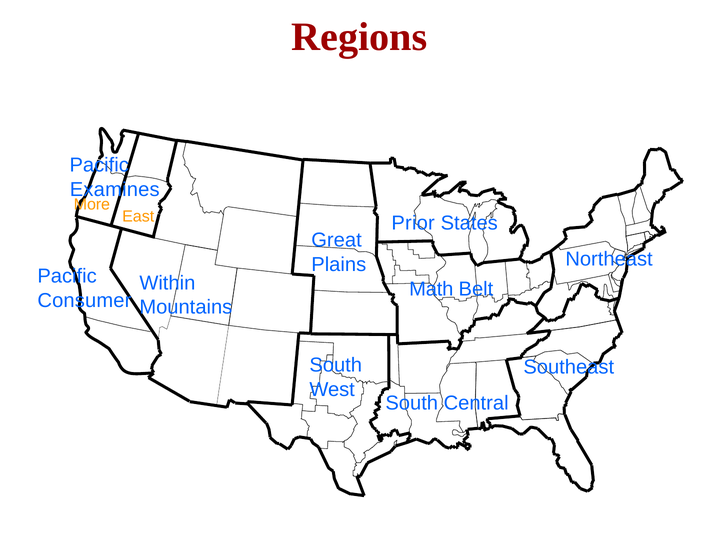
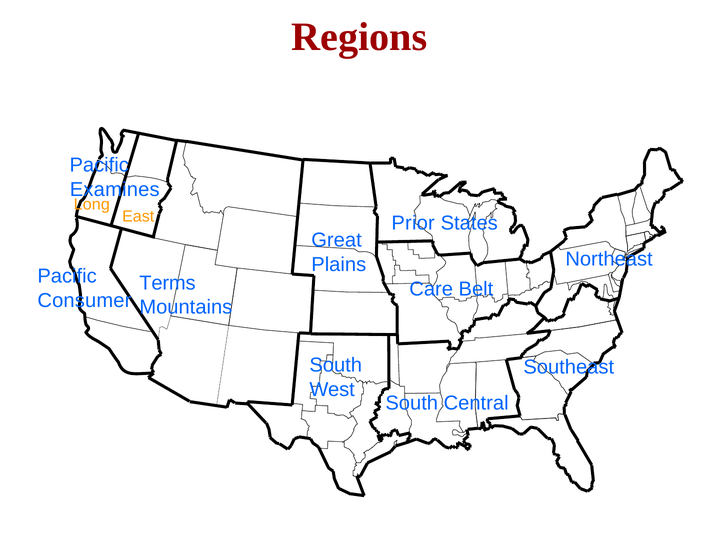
More: More -> Long (92, 204)
Within: Within -> Terms (167, 283)
Math: Math -> Care (431, 289)
